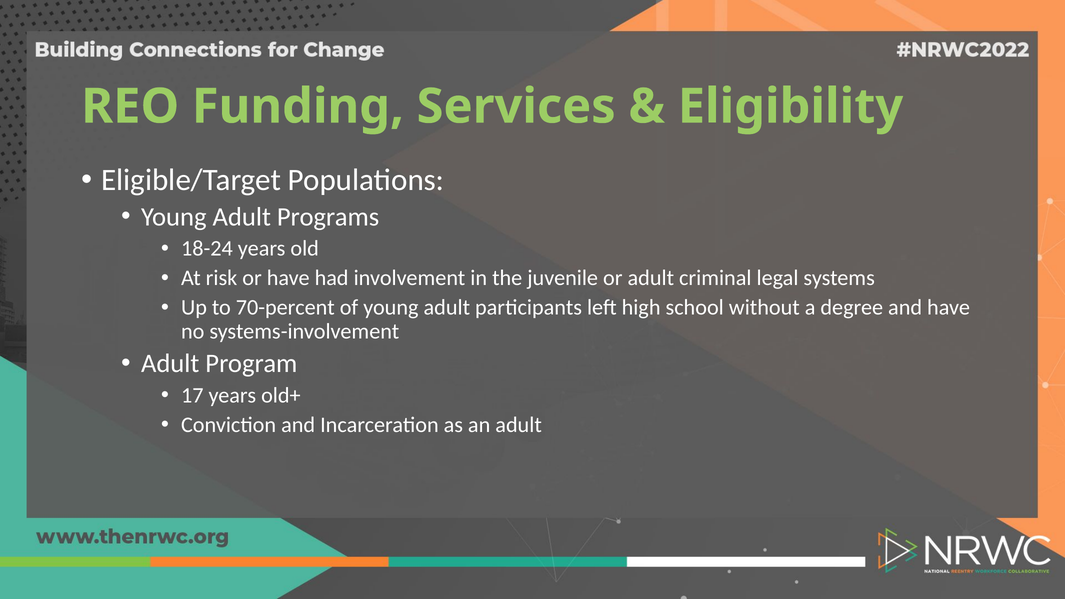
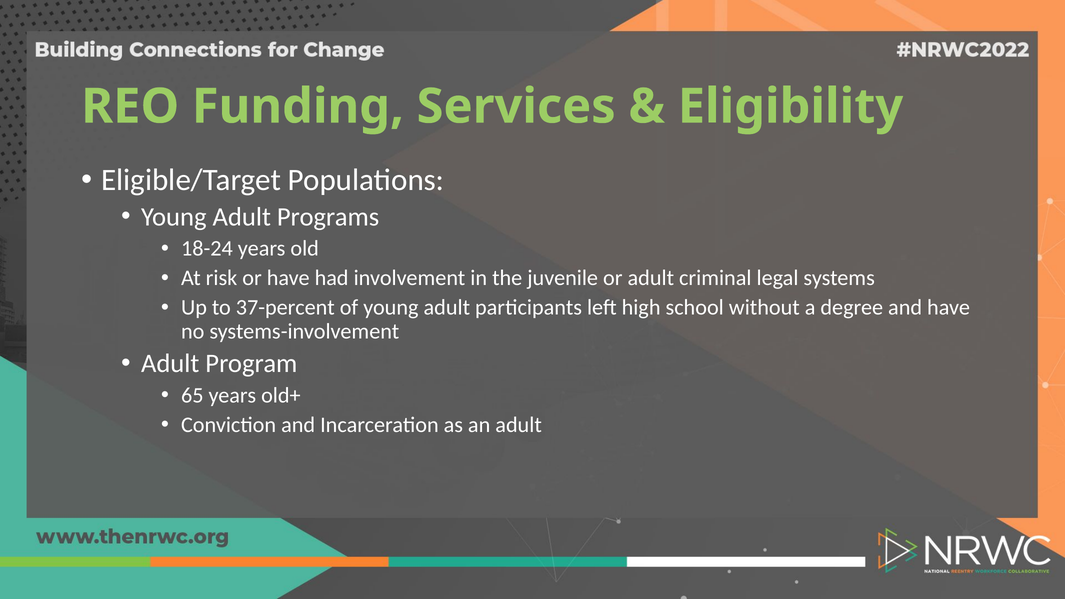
70-percent: 70-percent -> 37-percent (285, 308)
17: 17 -> 65 (192, 395)
